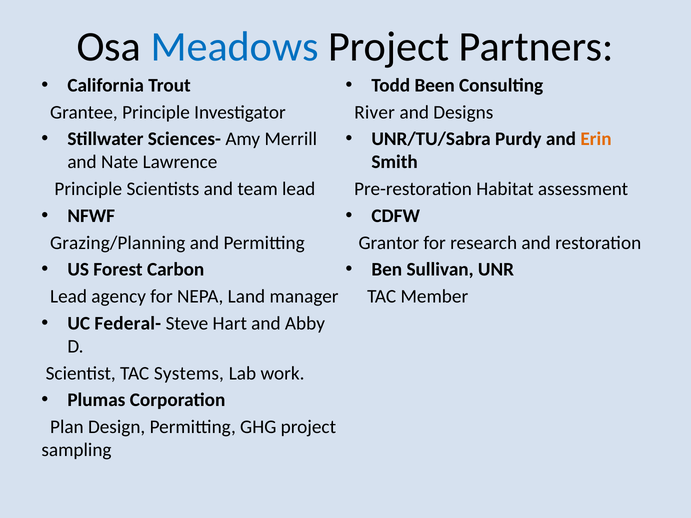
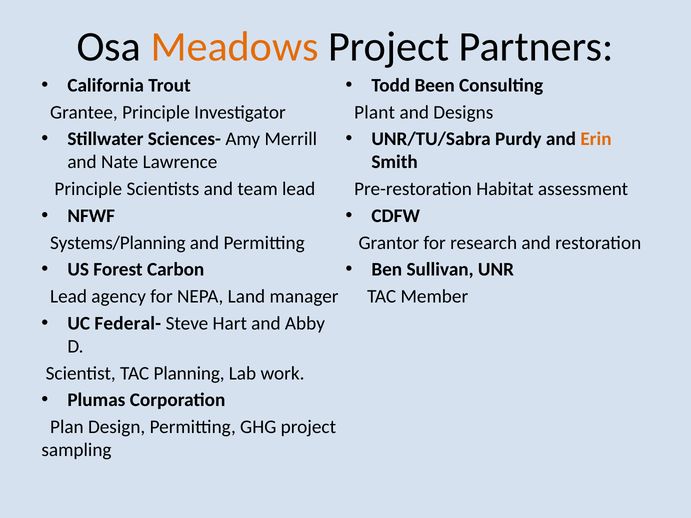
Meadows colour: blue -> orange (235, 47)
River: River -> Plant (375, 112)
Grazing/Planning: Grazing/Planning -> Systems/Planning (118, 243)
Systems: Systems -> Planning (189, 373)
